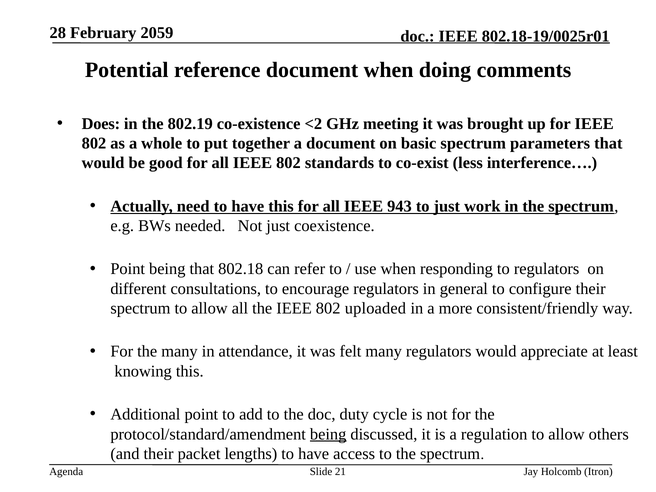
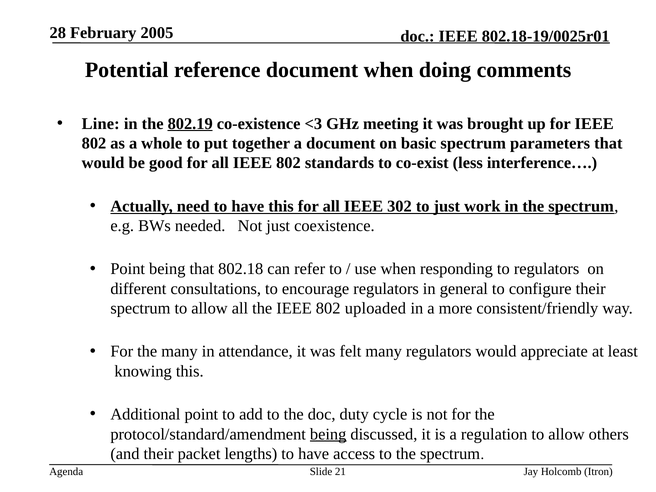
2059: 2059 -> 2005 (157, 33)
Does: Does -> Line (101, 124)
802.19 underline: none -> present (190, 124)
<2: <2 -> <3 (313, 124)
943: 943 -> 302 (399, 206)
